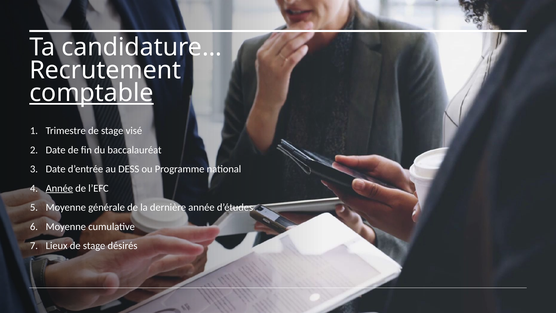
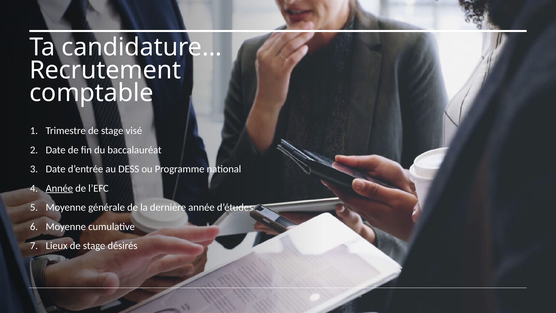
comptable underline: present -> none (91, 93)
